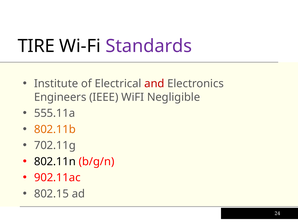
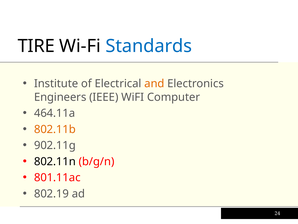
Standards colour: purple -> blue (149, 46)
and colour: red -> orange (154, 83)
Negligible: Negligible -> Computer (174, 97)
555.11a: 555.11a -> 464.11a (55, 113)
702.11g: 702.11g -> 902.11g (55, 145)
902.11ac: 902.11ac -> 801.11ac (57, 177)
802.15: 802.15 -> 802.19 (51, 193)
